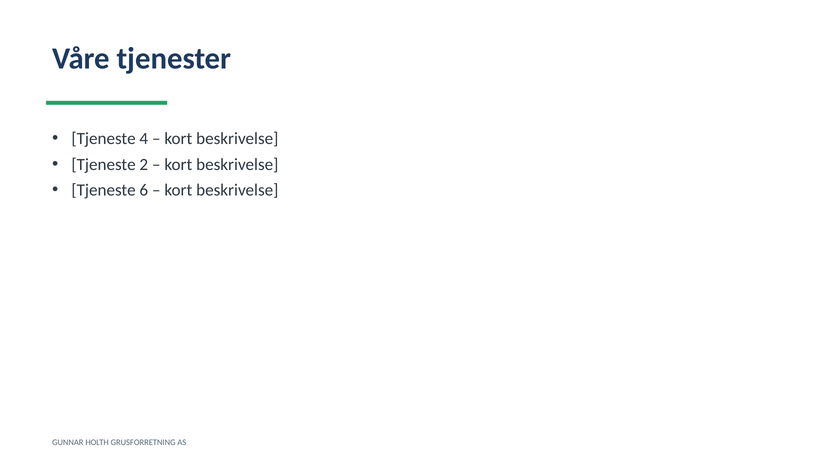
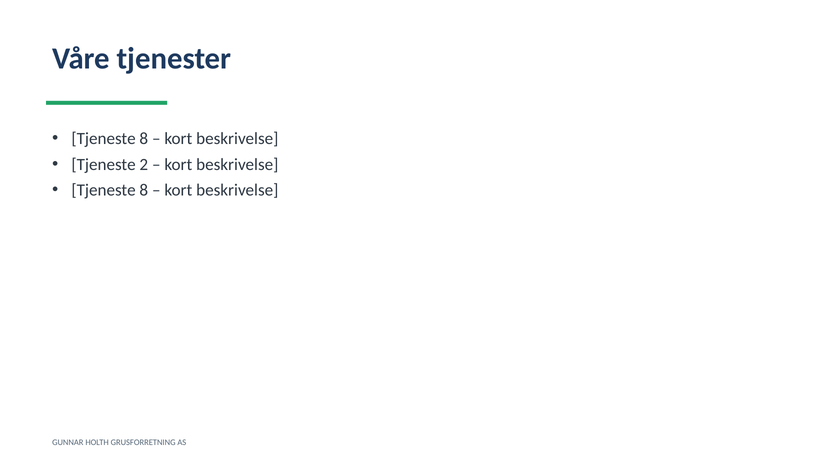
4: 4 -> 8 (144, 139)
6: 6 -> 8 (144, 190)
